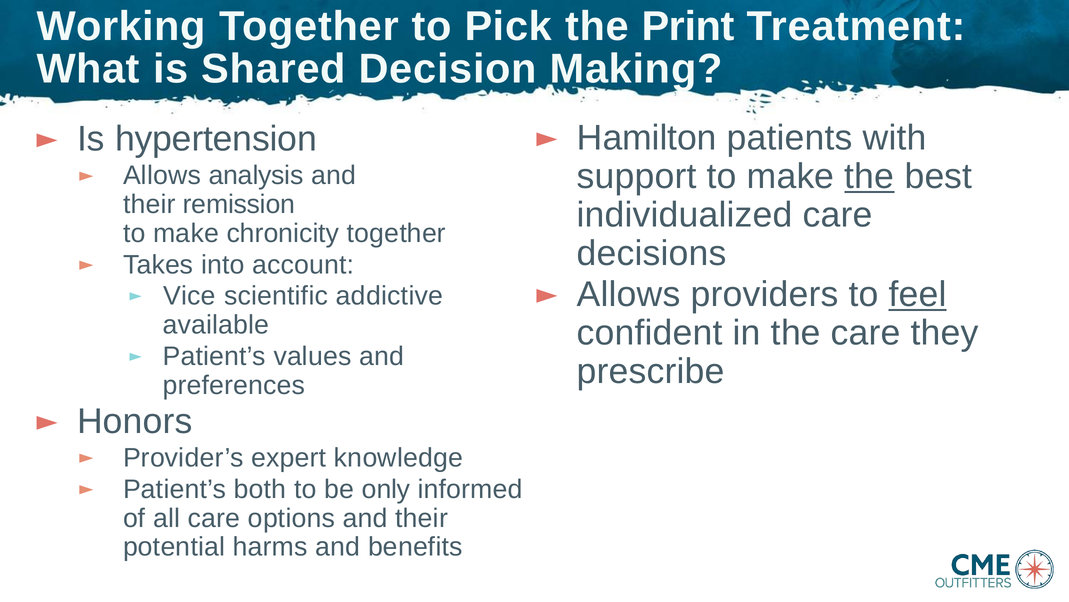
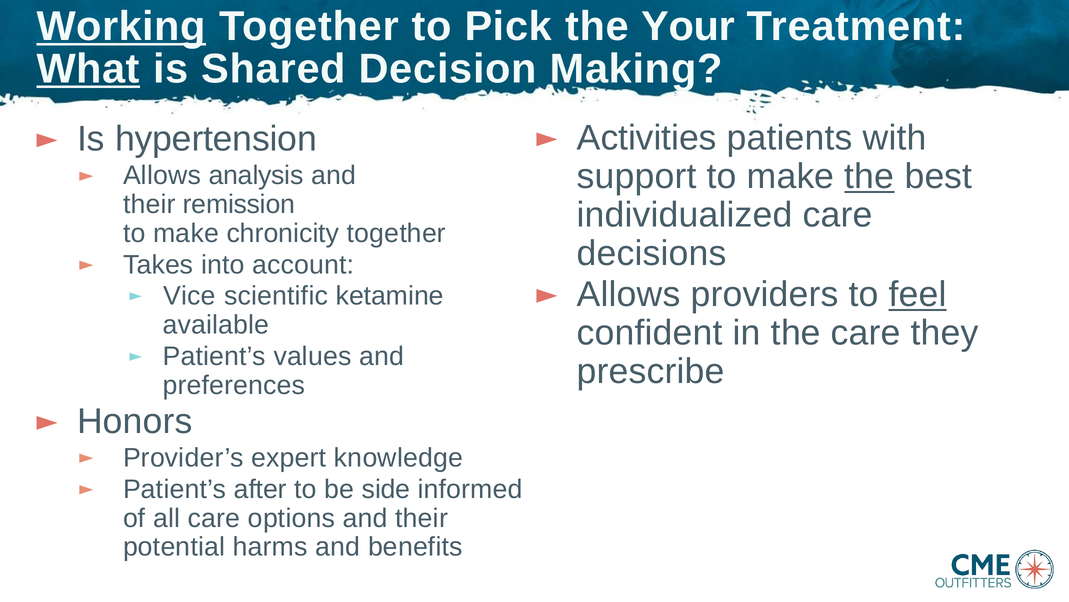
Working underline: none -> present (121, 26)
Print: Print -> Your (688, 26)
What underline: none -> present (88, 69)
Hamilton: Hamilton -> Activities (647, 138)
addictive: addictive -> ketamine (390, 296)
both: both -> after (260, 489)
only: only -> side (386, 489)
